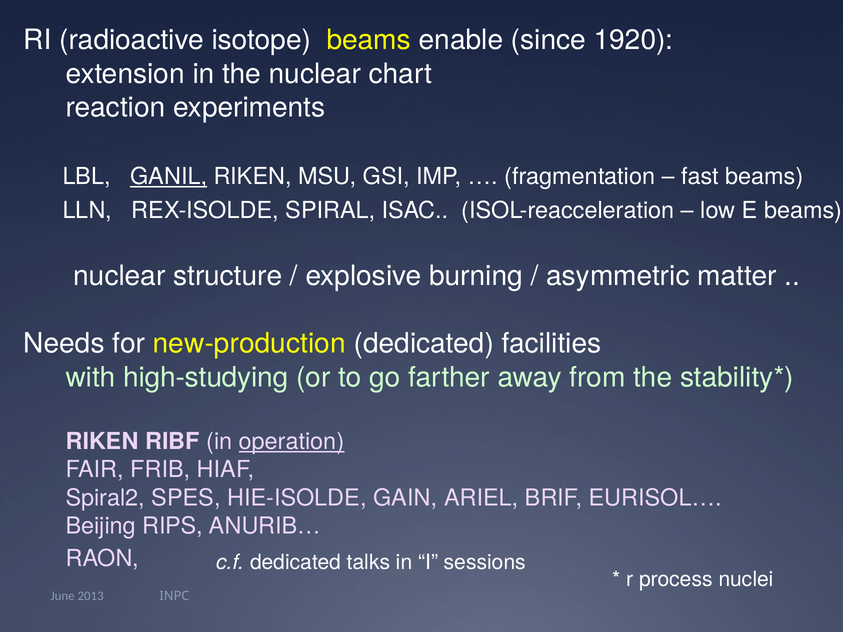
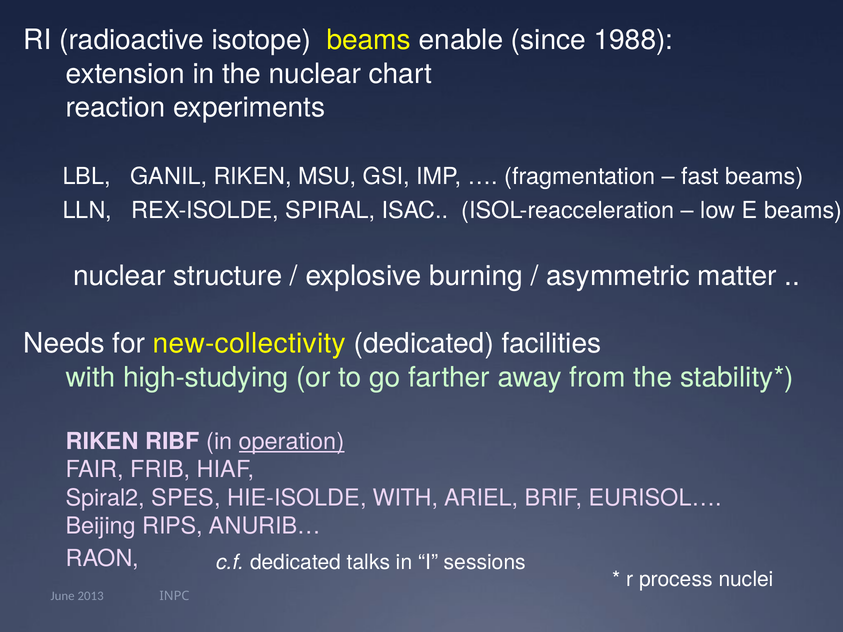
1920: 1920 -> 1988 (633, 40)
GANIL underline: present -> none (169, 177)
new-production: new-production -> new-collectivity (249, 344)
HIE-ISOLDE GAIN: GAIN -> WITH (405, 498)
